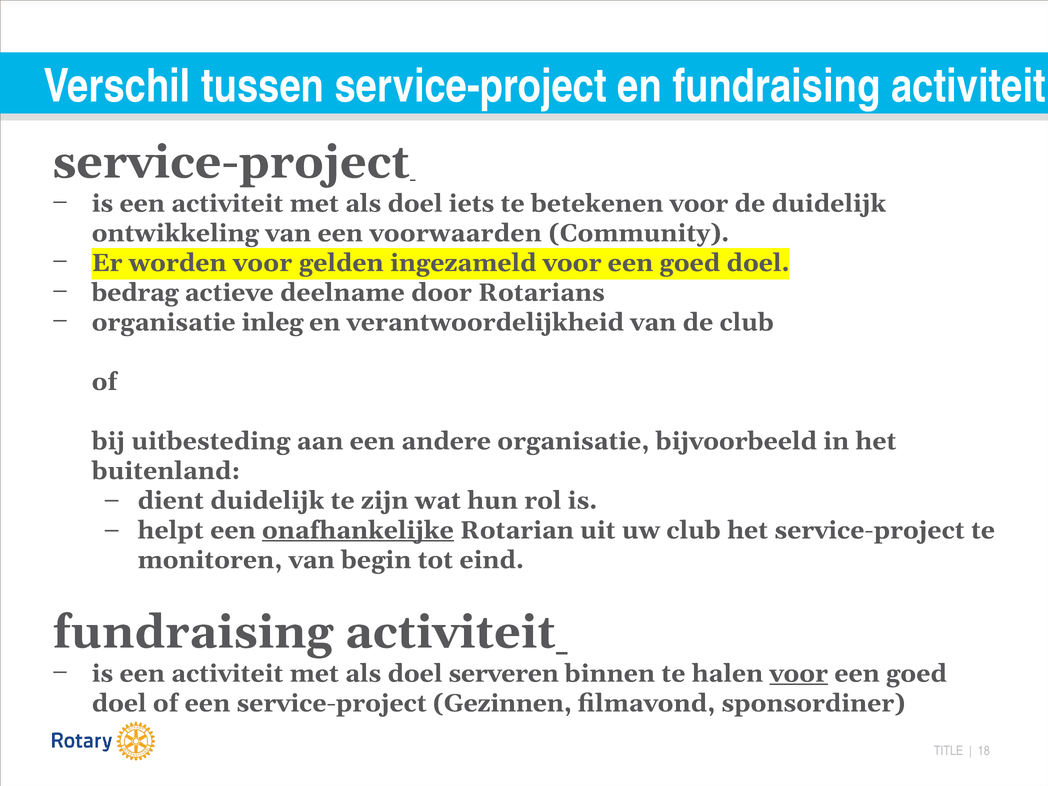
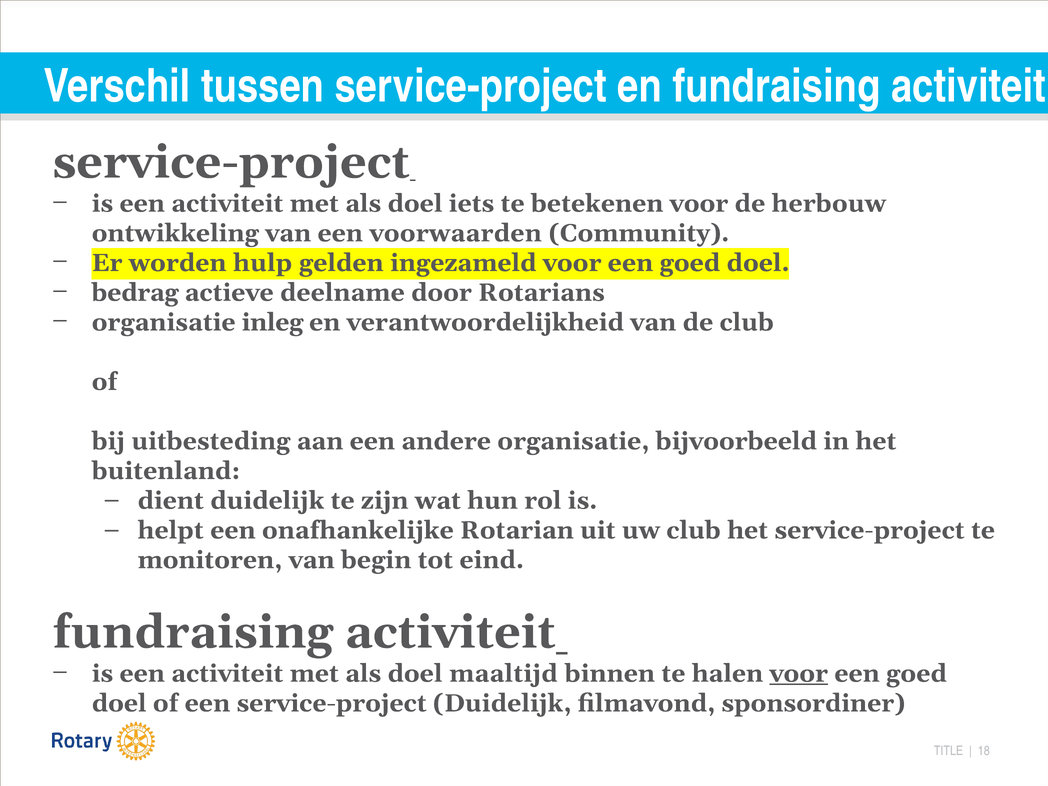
de duidelijk: duidelijk -> herbouw (829, 203)
worden voor: voor -> hulp (263, 263)
onafhankelijke underline: present -> none (358, 530)
serveren: serveren -> maaltijd (503, 674)
service-project Gezinnen: Gezinnen -> Duidelijk (502, 703)
